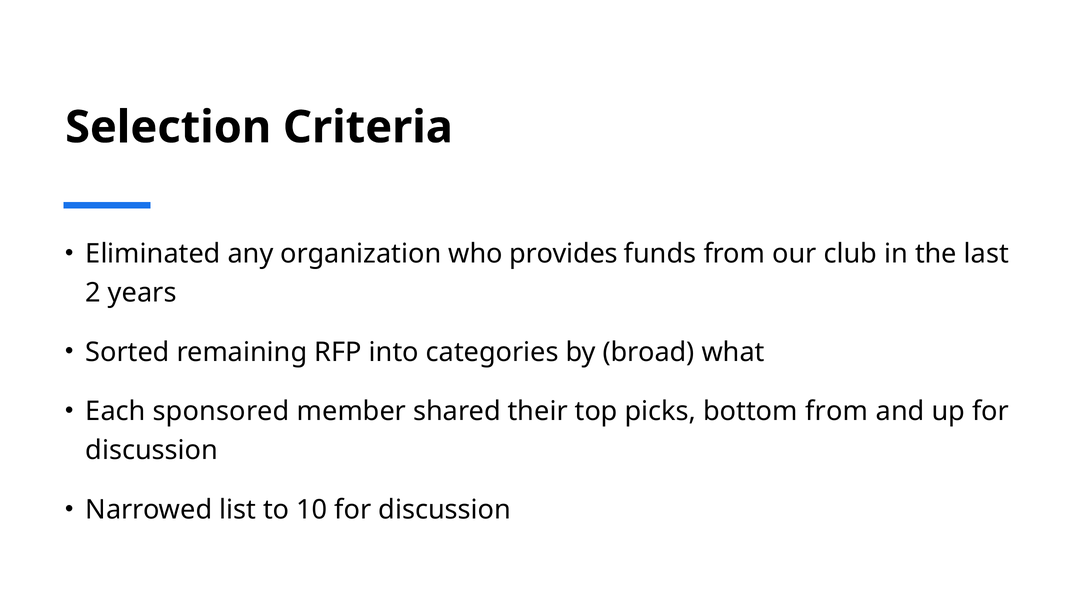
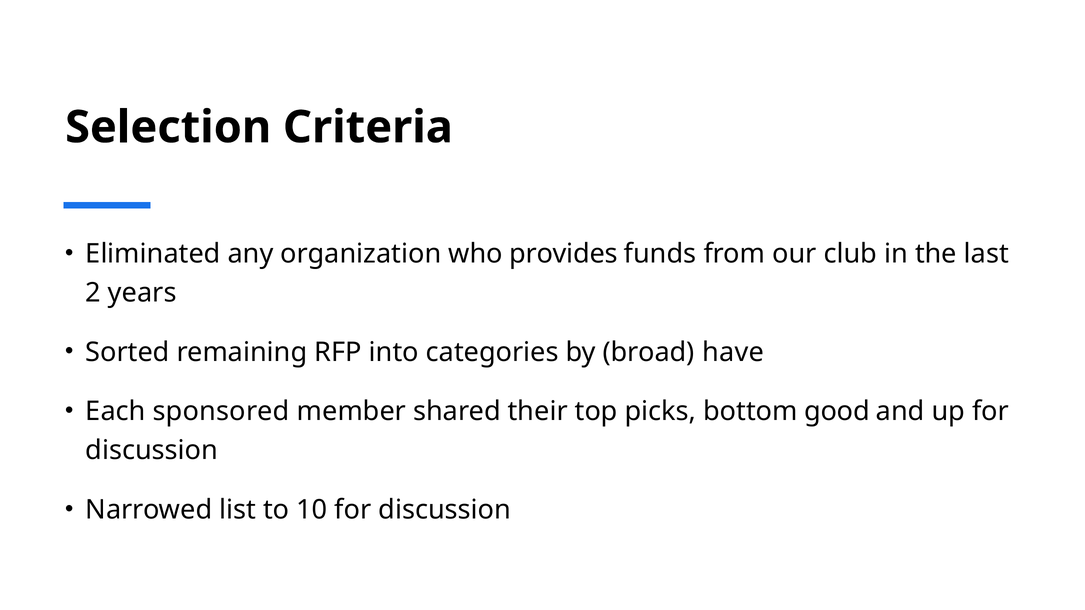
what: what -> have (733, 352)
bottom from: from -> good (837, 412)
